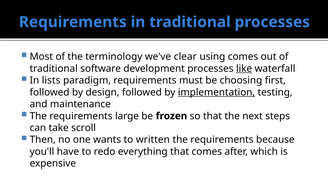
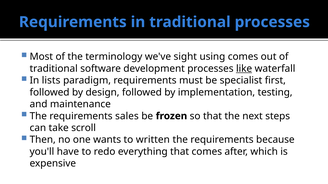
clear: clear -> sight (185, 57)
choosing: choosing -> specialist (241, 81)
implementation underline: present -> none (216, 93)
large: large -> sales (127, 116)
